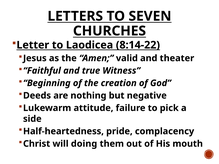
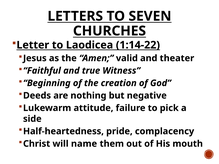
8:14-22: 8:14-22 -> 1:14-22 (138, 45)
doing: doing -> name (84, 144)
